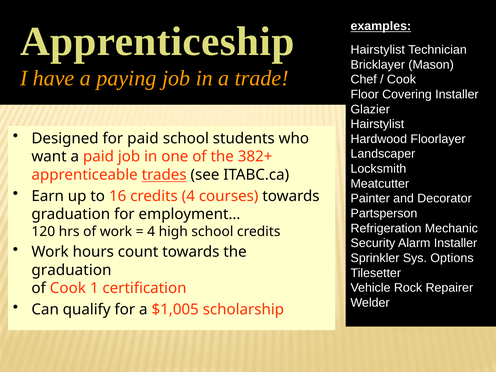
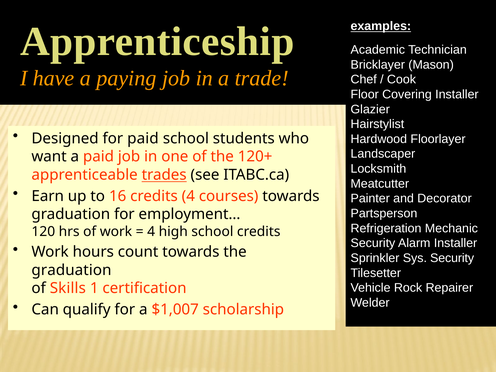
Hairstylist: Hairstylist -> Academic (378, 50)
382+: 382+ -> 120+ (255, 157)
Sys Options: Options -> Security (452, 258)
of Cook: Cook -> Skills (68, 288)
$1,005: $1,005 -> $1,007 (175, 310)
